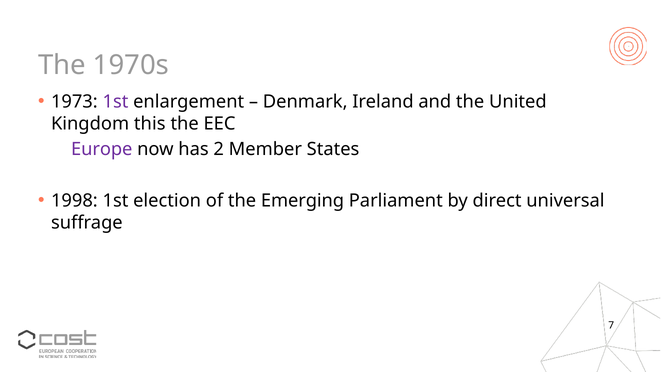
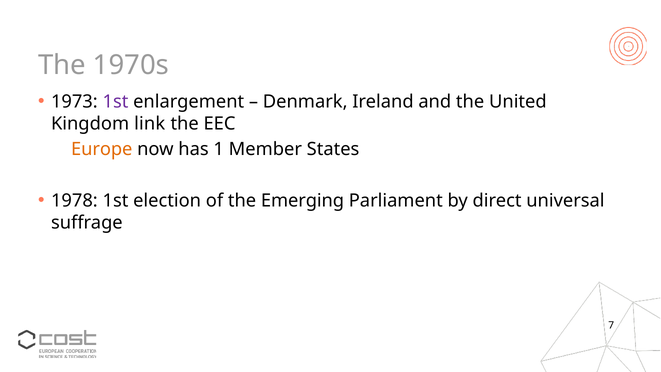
this: this -> link (150, 124)
Europe colour: purple -> orange (102, 149)
2: 2 -> 1 (219, 149)
1998: 1998 -> 1978 (74, 201)
